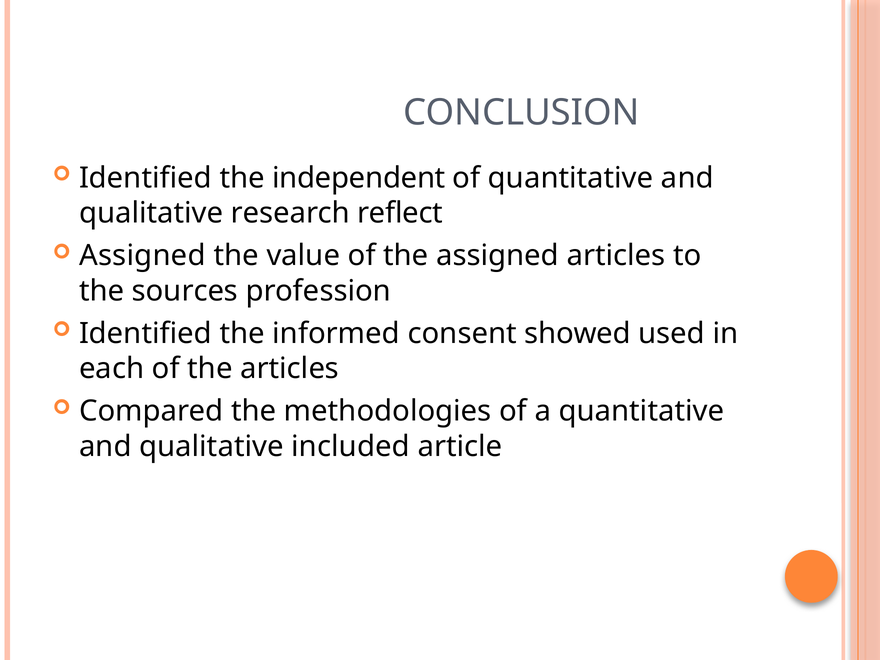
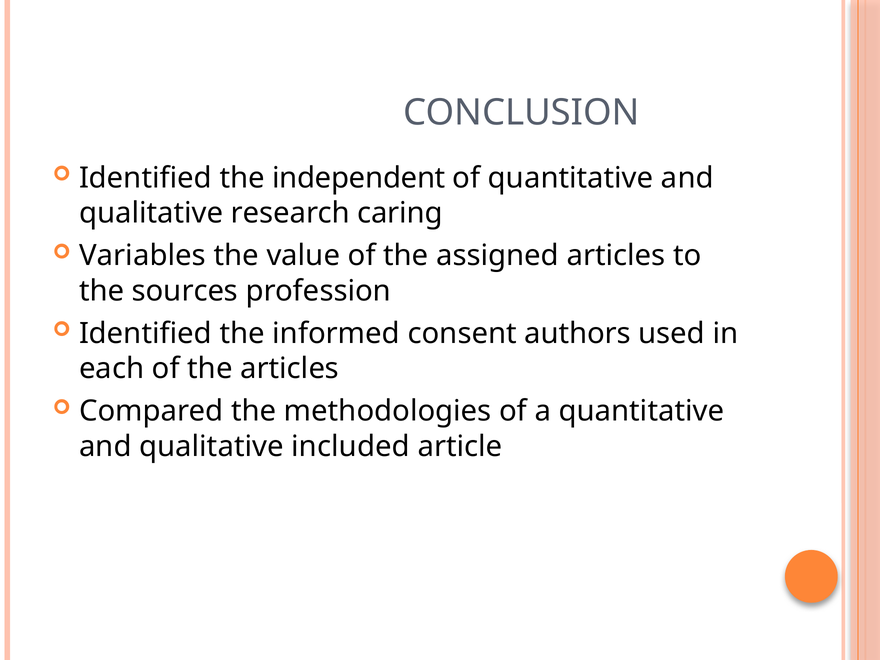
reflect: reflect -> caring (400, 213)
Assigned: Assigned -> Variables (143, 256)
showed: showed -> authors (578, 333)
